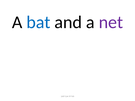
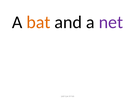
bat colour: blue -> orange (38, 22)
